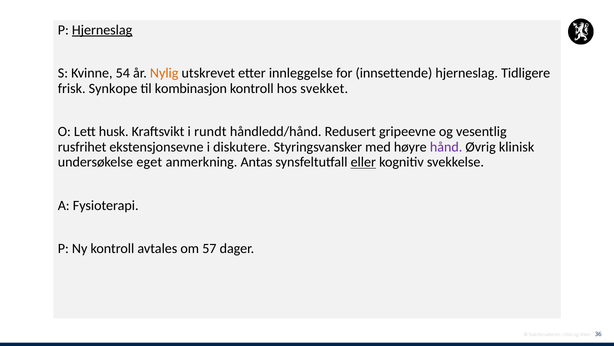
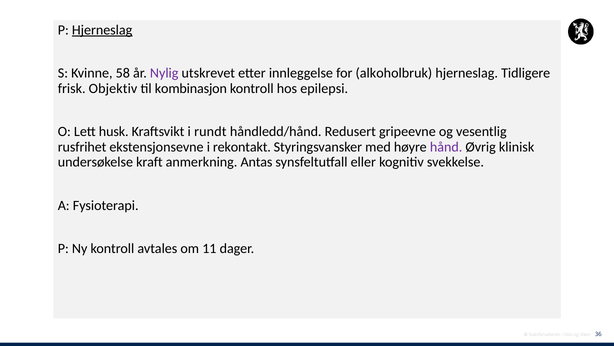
54: 54 -> 58 (123, 73)
Nylig colour: orange -> purple (164, 73)
innsettende: innsettende -> alkoholbruk (394, 73)
Synkope: Synkope -> Objektiv (113, 88)
svekket: svekket -> epilepsi (324, 88)
diskutere: diskutere -> rekontakt (242, 147)
eget: eget -> kraft (149, 162)
eller underline: present -> none (363, 162)
57: 57 -> 11 (209, 248)
